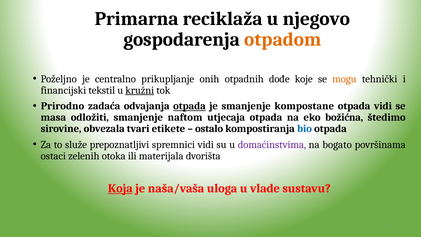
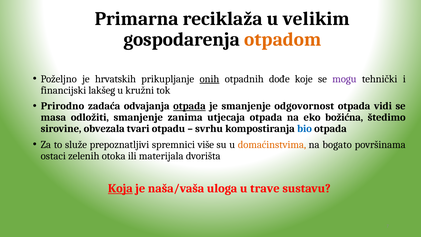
njegovo: njegovo -> velikim (316, 19)
centralno: centralno -> hrvatskih (115, 79)
onih underline: none -> present (209, 79)
mogu colour: orange -> purple (344, 79)
tekstil: tekstil -> lakšeg (102, 90)
kružni underline: present -> none (140, 90)
kompostane: kompostane -> odgovornost (304, 106)
naftom: naftom -> zanima (185, 117)
etikete: etikete -> otpadu (168, 129)
ostalo: ostalo -> svrhu (209, 129)
spremnici vidi: vidi -> više (206, 144)
domaćinstvima colour: purple -> orange (272, 144)
vlade: vlade -> trave (265, 188)
